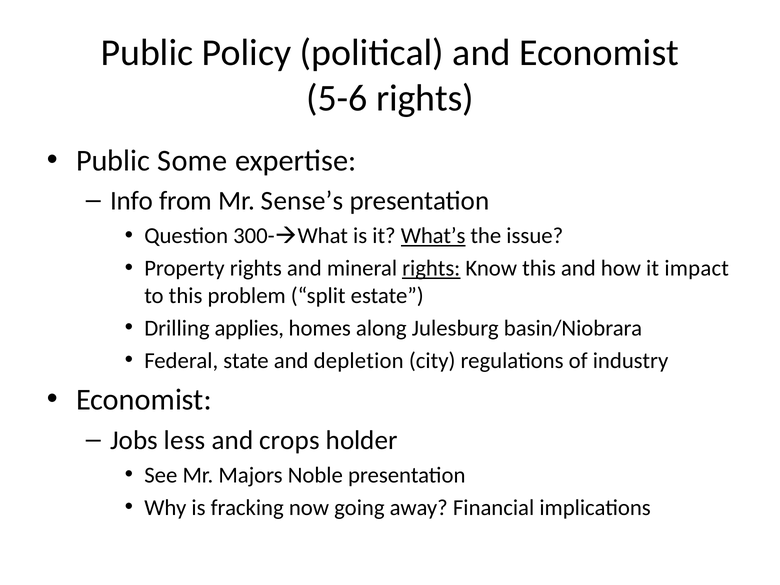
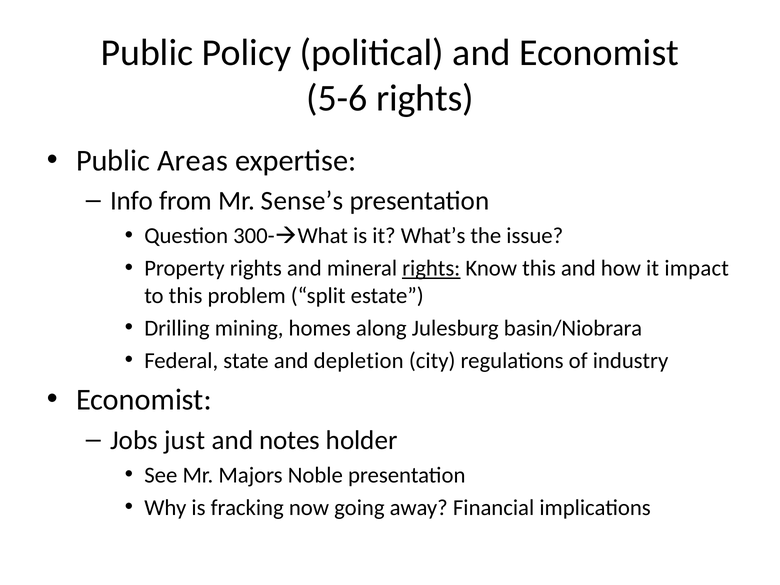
Some: Some -> Areas (192, 161)
What’s underline: present -> none (433, 236)
applies: applies -> mining (249, 328)
less: less -> just (185, 440)
crops: crops -> notes (290, 440)
